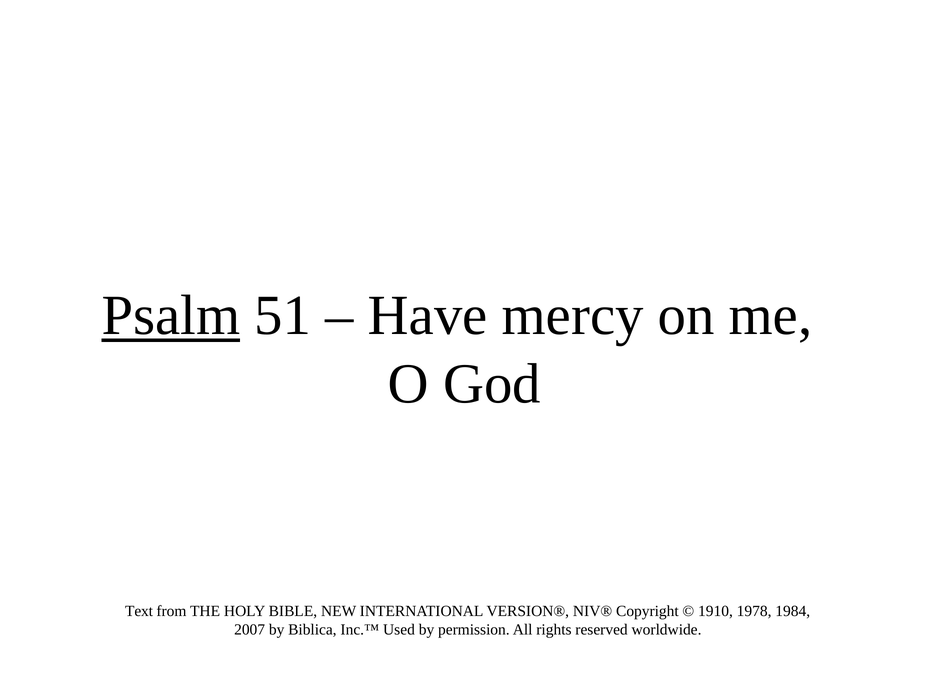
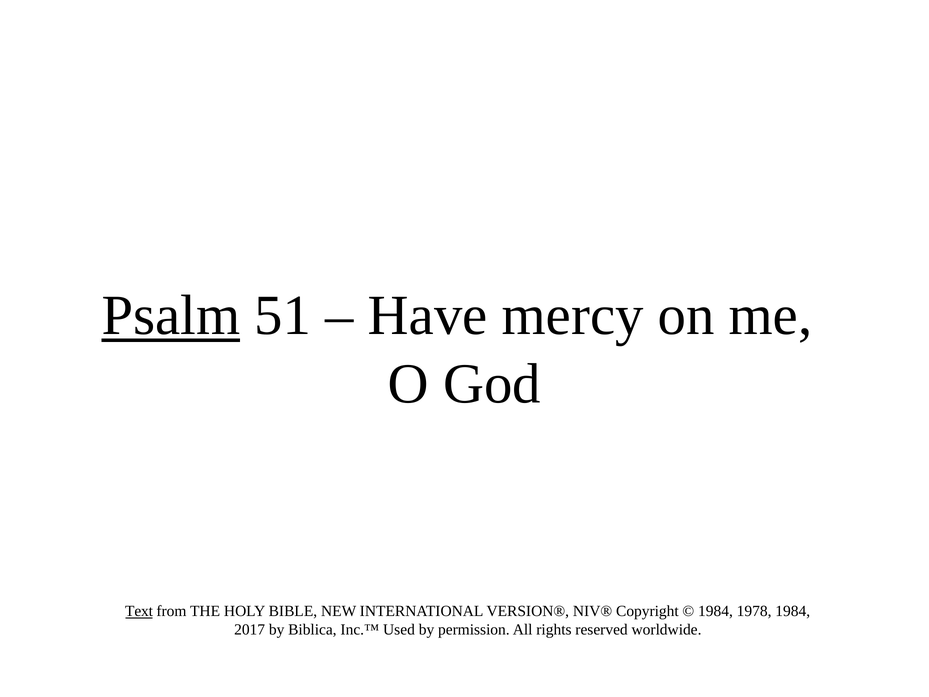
Text underline: none -> present (139, 611)
1910: 1910 -> 1984 (715, 611)
2007: 2007 -> 2017 (250, 630)
